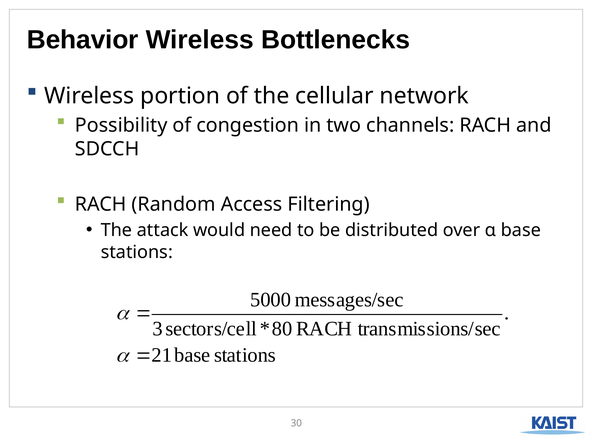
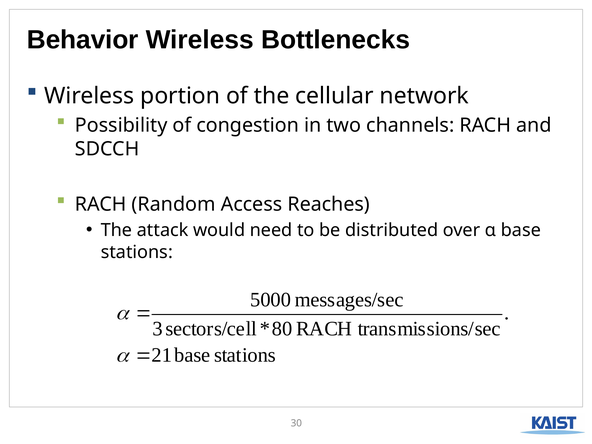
Filtering: Filtering -> Reaches (329, 204)
